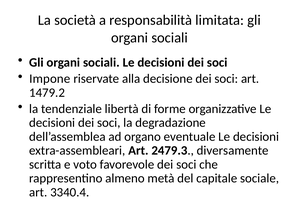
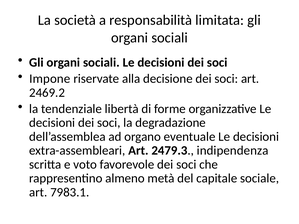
1479.2: 1479.2 -> 2469.2 (47, 93)
diversamente: diversamente -> indipendenza (233, 151)
3340.4: 3340.4 -> 7983.1 (70, 192)
